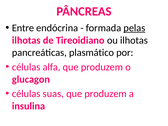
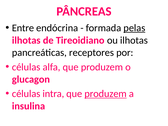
plasmático: plasmático -> receptores (92, 53)
suas: suas -> intra (53, 94)
produzem underline: none -> present (106, 94)
